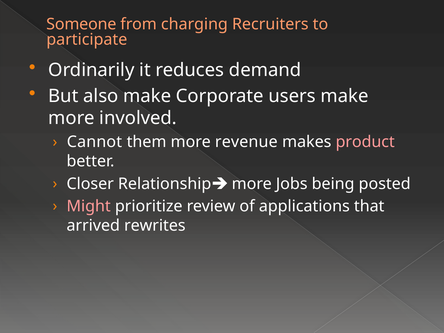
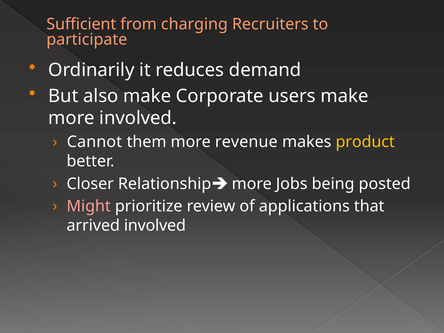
Someone: Someone -> Sufficient (81, 24)
product colour: pink -> yellow (365, 142)
arrived rewrites: rewrites -> involved (155, 225)
